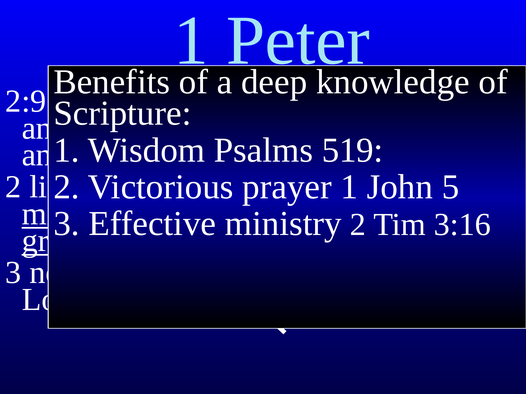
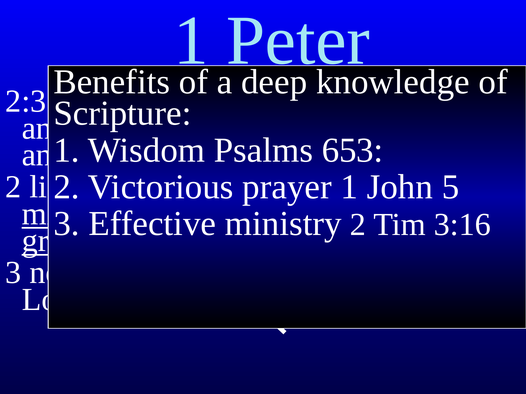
2:9: 2:9 -> 2:3 (26, 101)
519: 519 -> 653 (352, 150)
